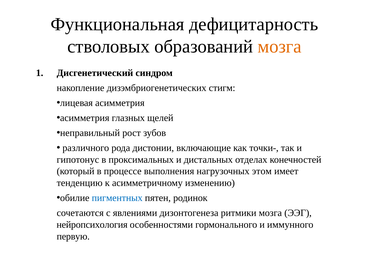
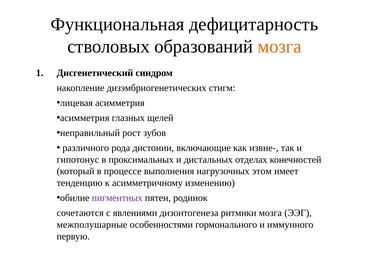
точки-: точки- -> извне- (264, 148)
пигментных colour: blue -> purple (117, 198)
нейропсихология: нейропсихология -> межполушарные (92, 224)
